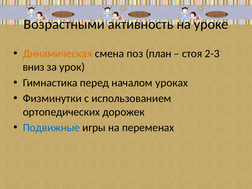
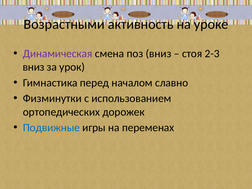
Динамическая colour: orange -> purple (58, 54)
поз план: план -> вниз (159, 54)
уроках: уроках -> славно (172, 83)
